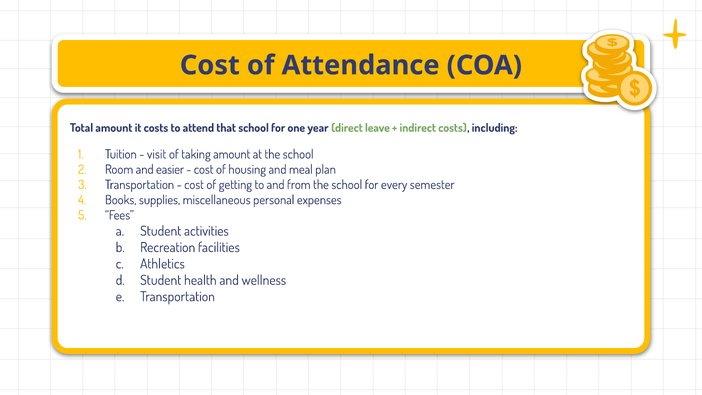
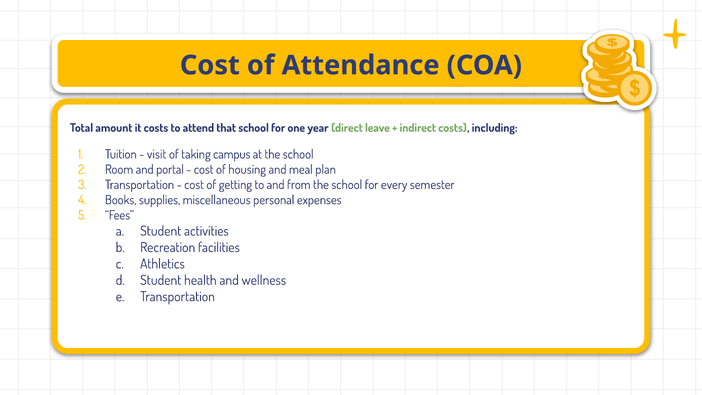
taking amount: amount -> campus (232, 154)
easier: easier -> portal (170, 170)
